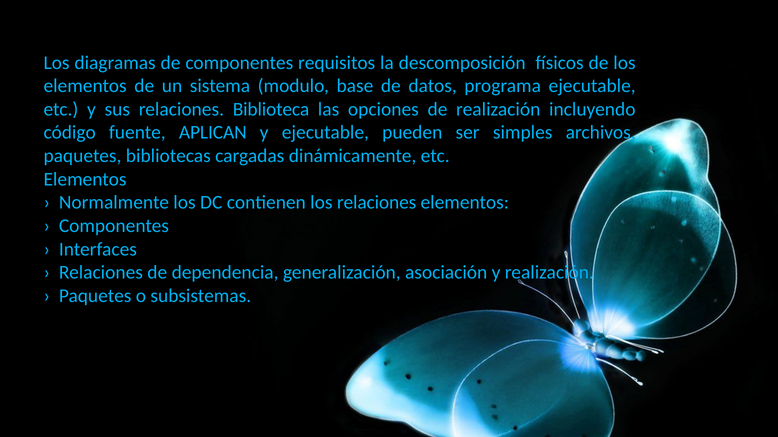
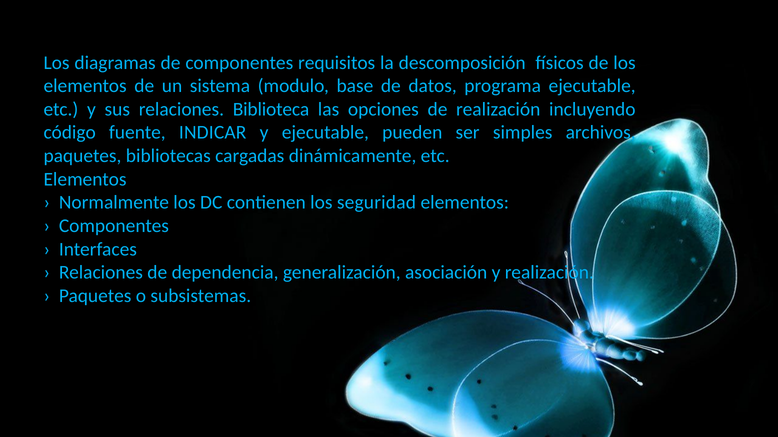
APLICAN: APLICAN -> INDICAR (213, 133)
los relaciones: relaciones -> seguridad (376, 203)
